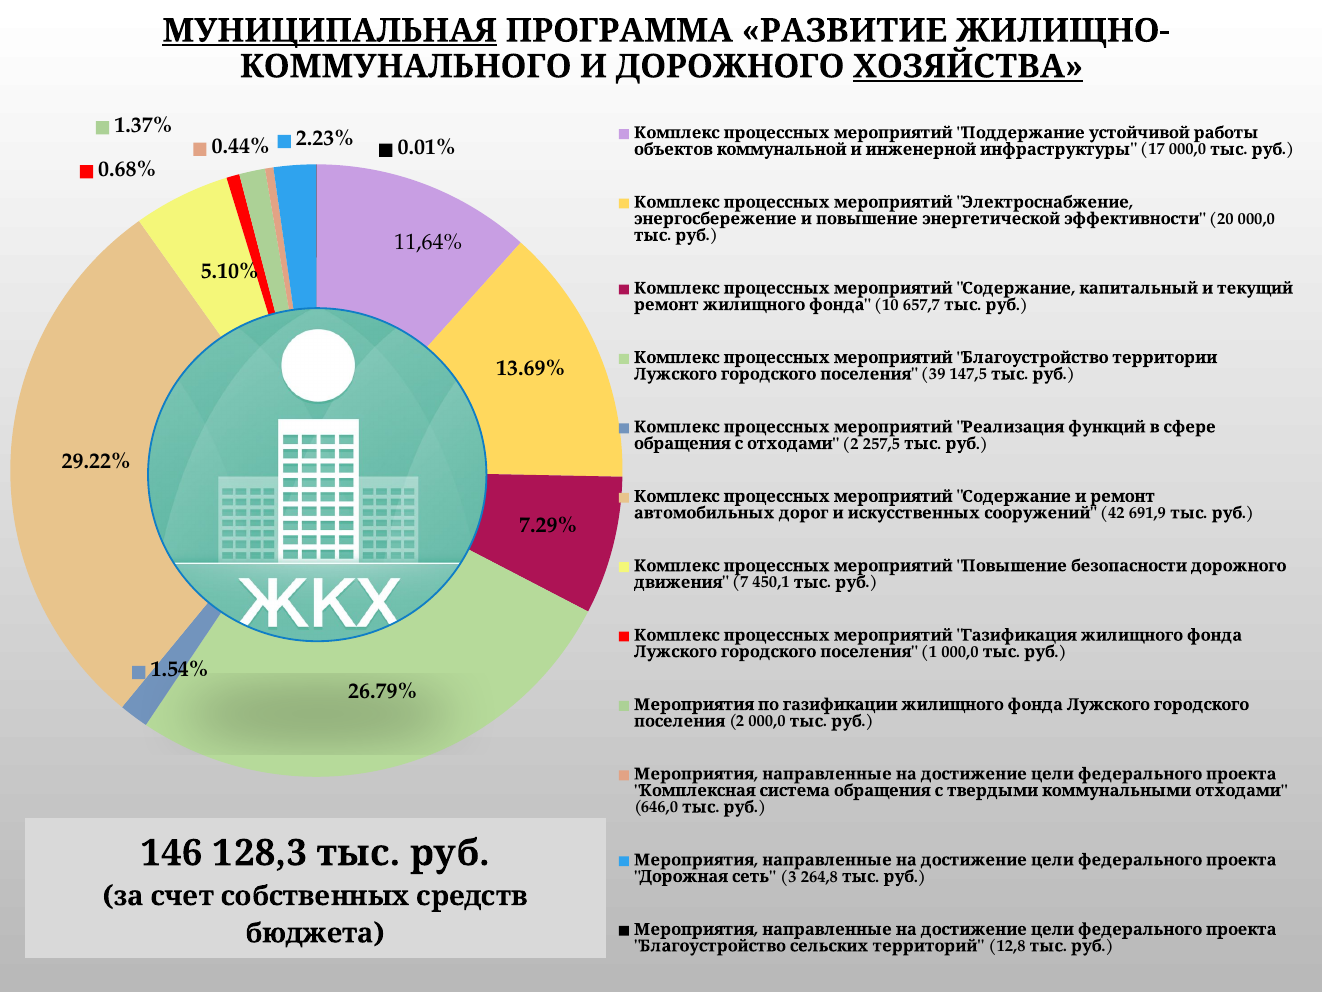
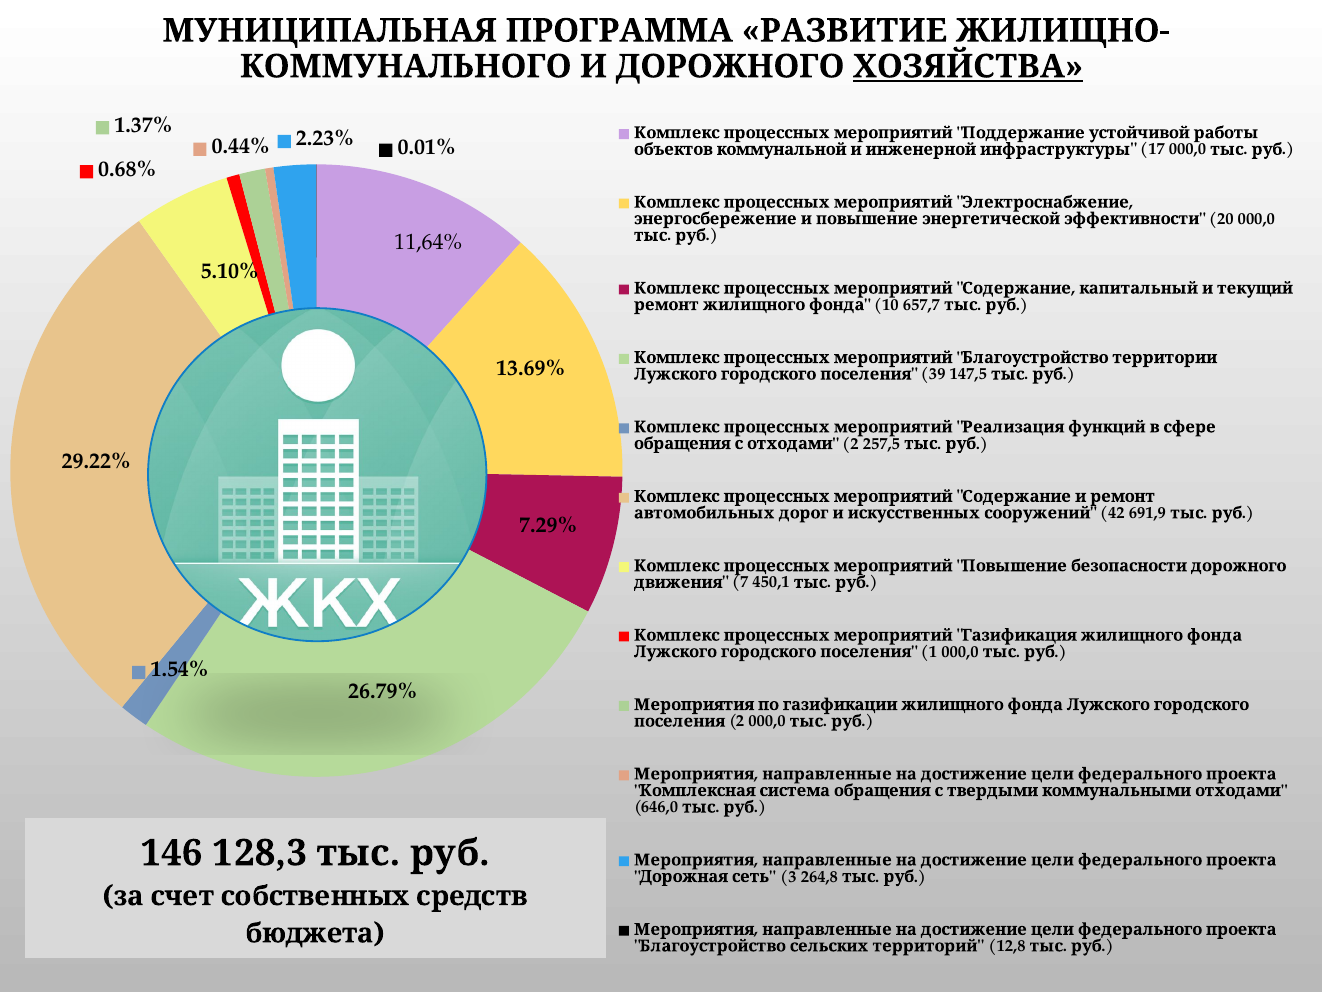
МУНИЦИПАЛЬНАЯ underline: present -> none (330, 31)
